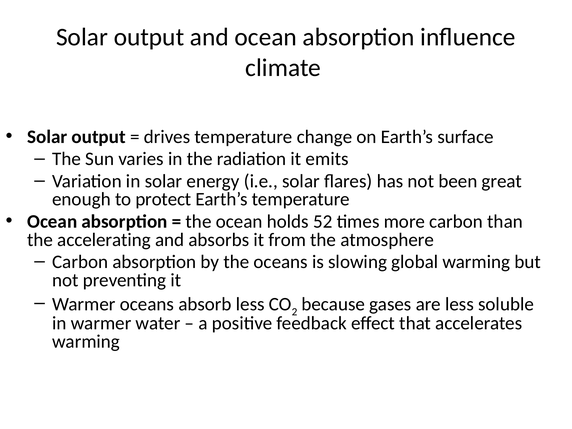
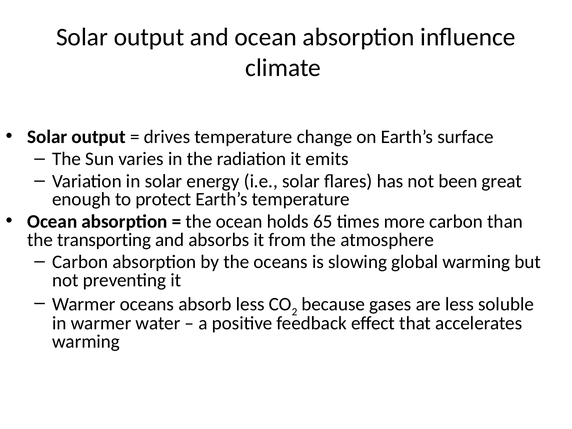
52: 52 -> 65 (323, 221)
accelerating: accelerating -> transporting (104, 240)
